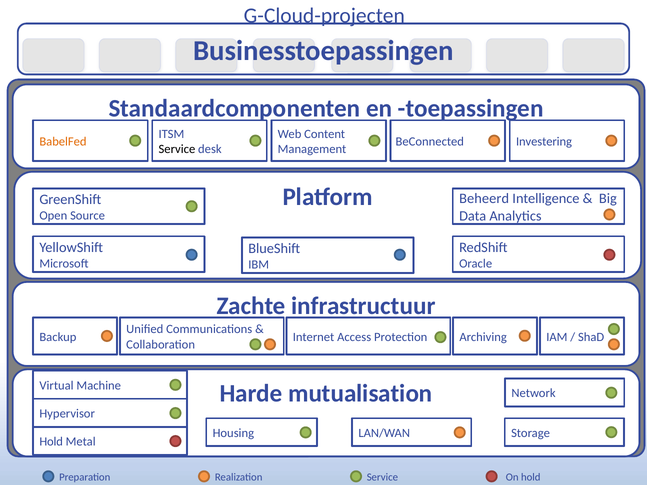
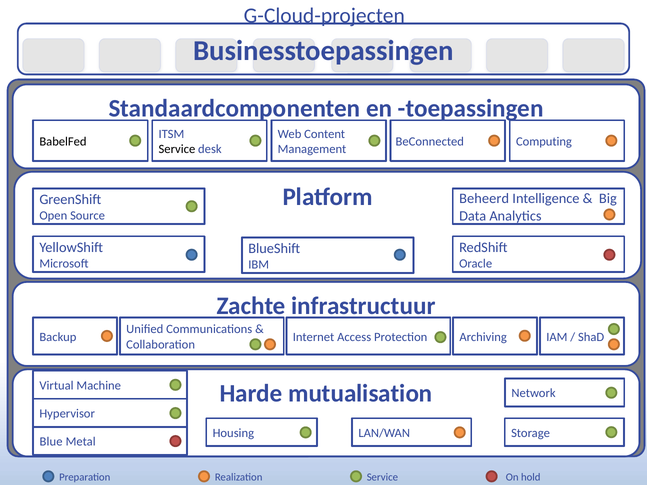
BabelFed colour: orange -> black (63, 142)
Investering: Investering -> Computing (544, 142)
Hold: Hold -> Blue (51, 442)
